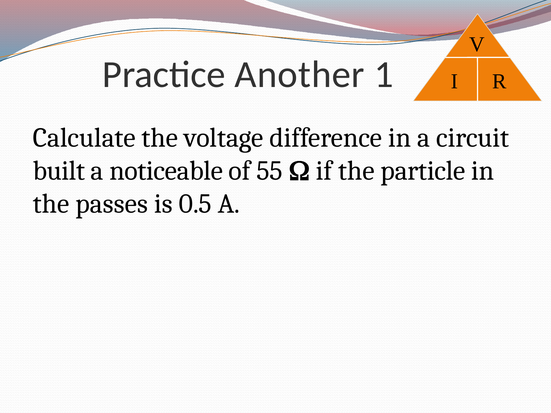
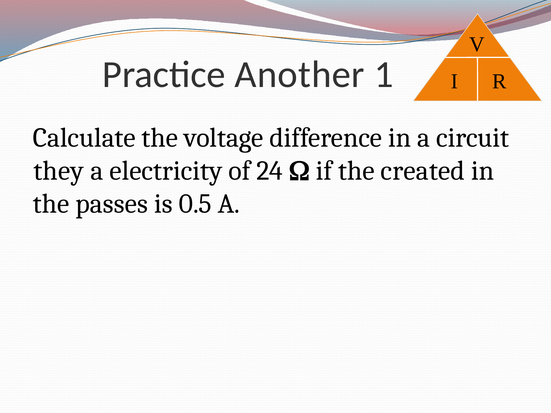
built: built -> they (59, 171)
noticeable: noticeable -> electricity (166, 171)
55: 55 -> 24 (270, 171)
particle: particle -> created (423, 171)
